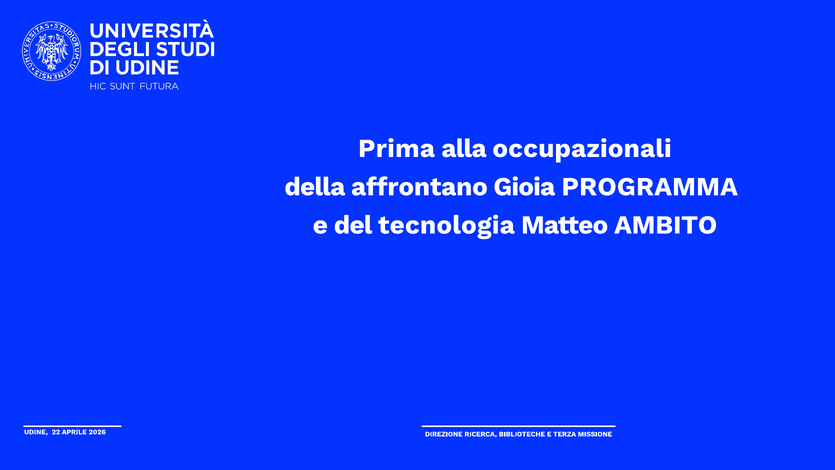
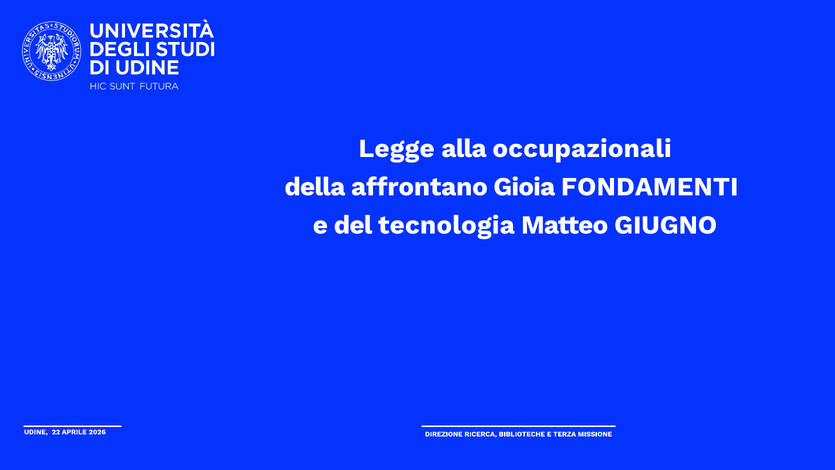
Prima: Prima -> Legge (397, 148)
PROGRAMMA: PROGRAMMA -> FONDAMENTI (650, 187)
AMBITO: AMBITO -> GIUGNO (666, 225)
